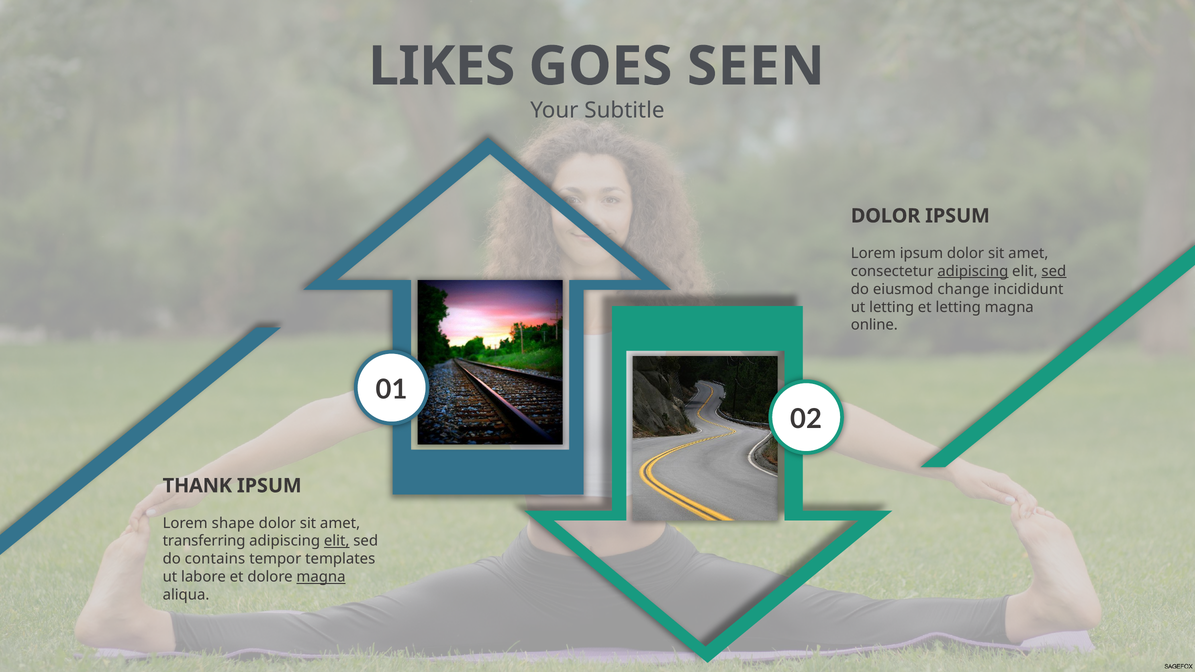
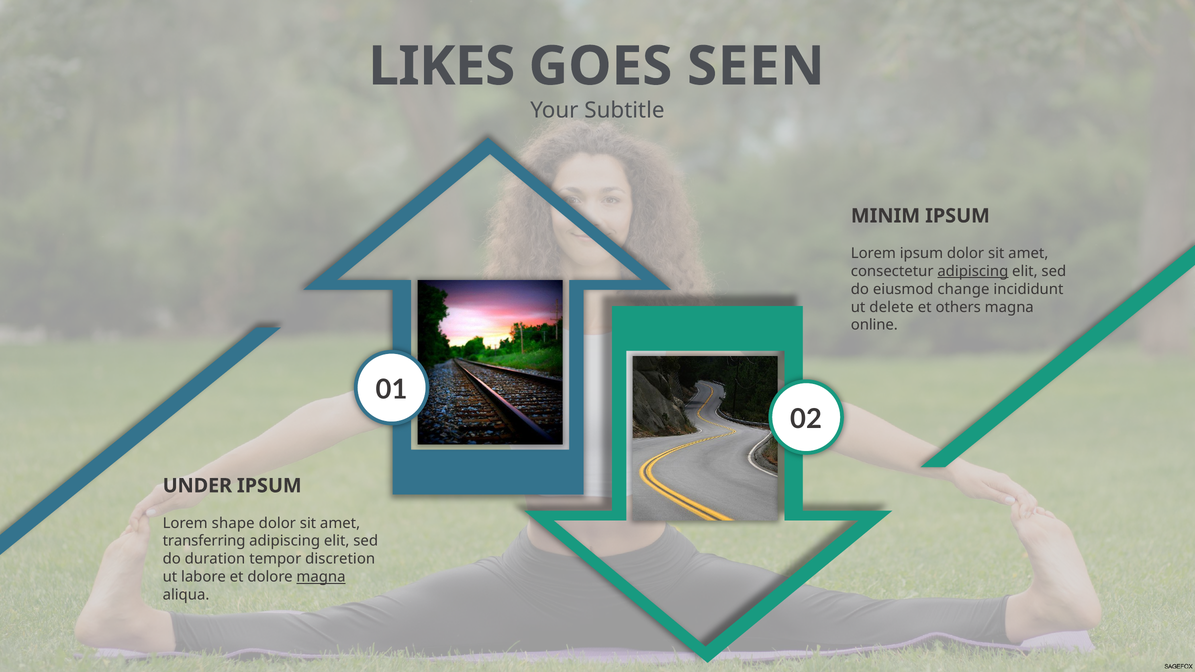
DOLOR: DOLOR -> MINIM (885, 216)
sed underline: present -> none (1054, 271)
ut letting: letting -> delete (892, 307)
et letting: letting -> others (958, 307)
THANK: THANK -> UNDER (197, 486)
elit underline: present -> none (337, 541)
contains: contains -> duration (215, 559)
templates: templates -> discretion (340, 559)
